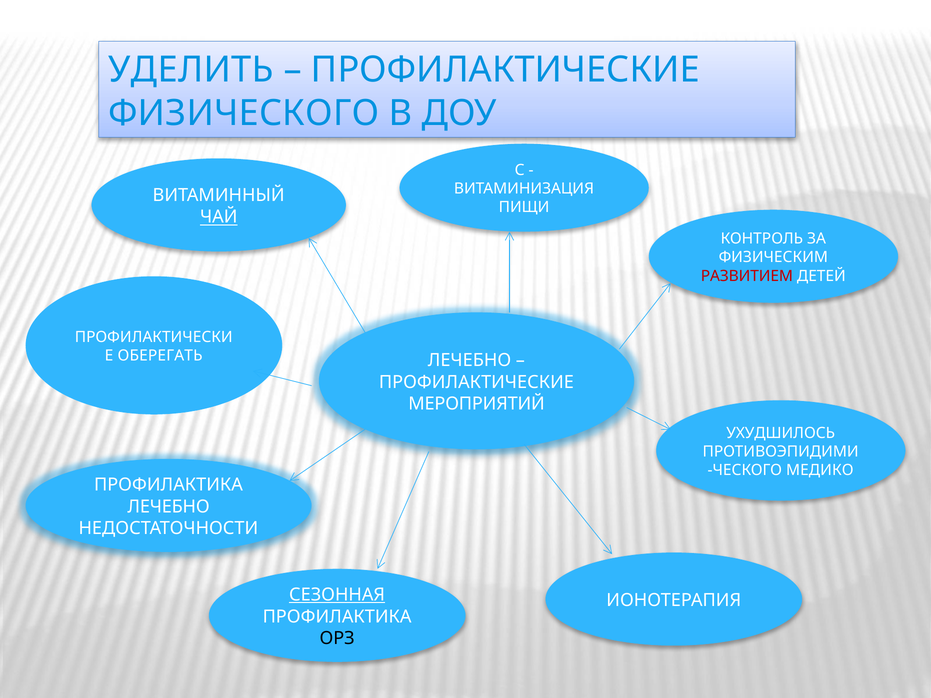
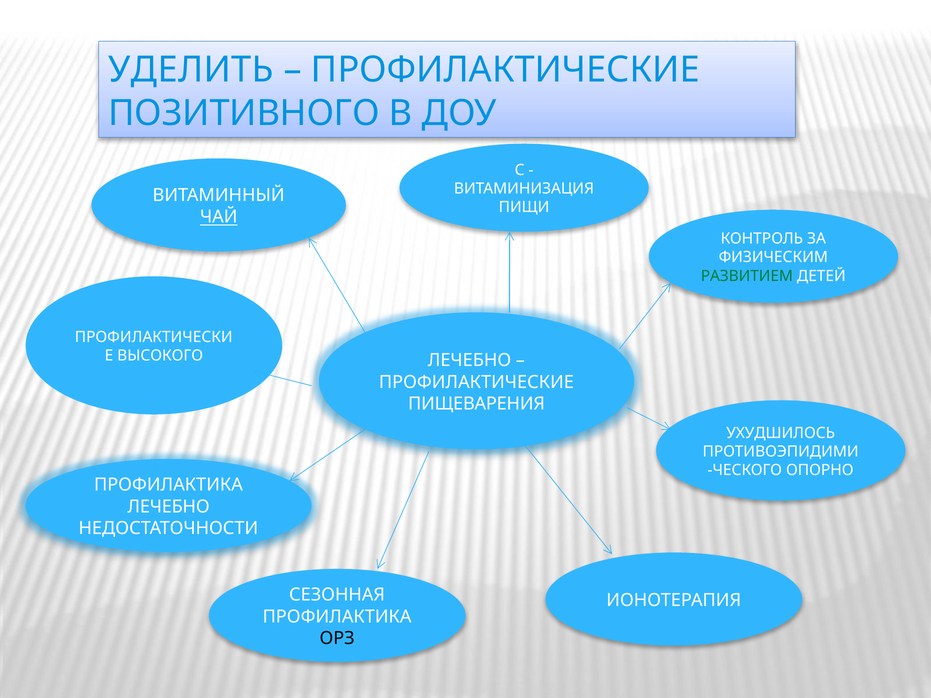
ФИЗИЧЕСКОГО: ФИЗИЧЕСКОГО -> ПОЗИТИВНОГО (244, 113)
РАЗВИТИЕМ colour: red -> green (747, 276)
ОБЕРЕГАТЬ: ОБЕРЕГАТЬ -> ВЫСОКОГО (160, 356)
МЕРОПРИЯТИЙ: МЕРОПРИЯТИЙ -> ПИЩЕВАРЕНИЯ (477, 404)
МЕДИКО: МЕДИКО -> ОПОРНО (820, 470)
СЕЗОННАЯ underline: present -> none (337, 595)
